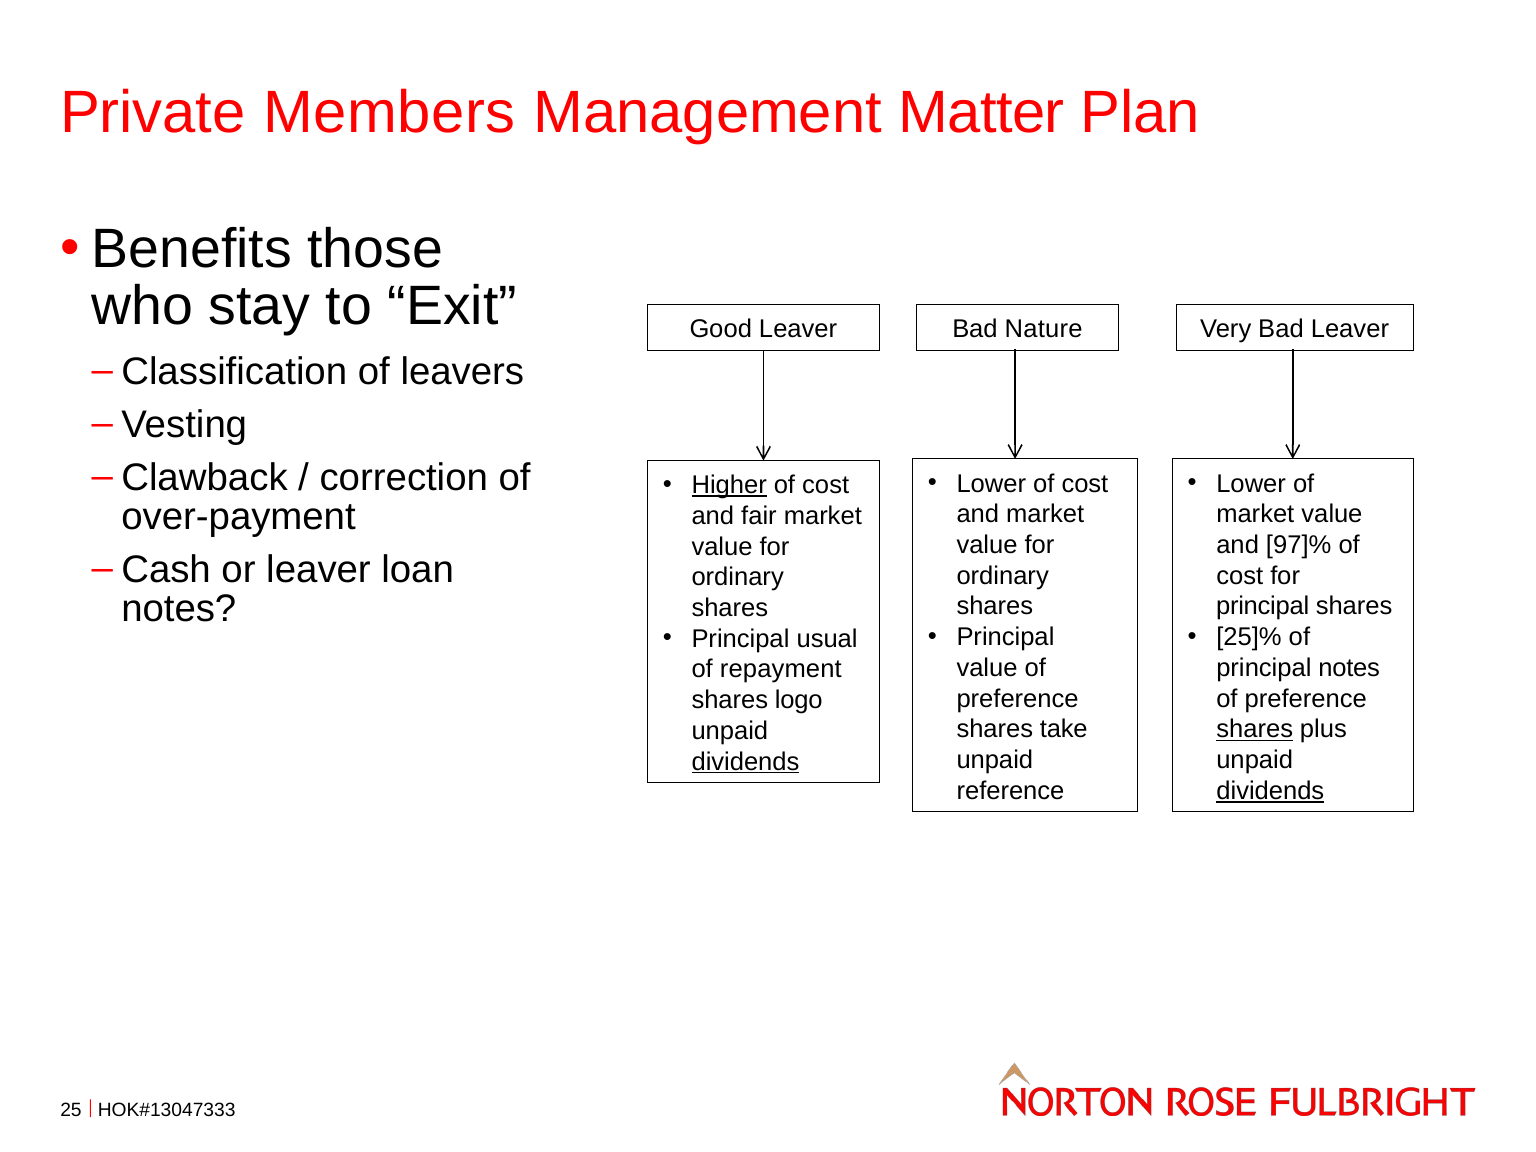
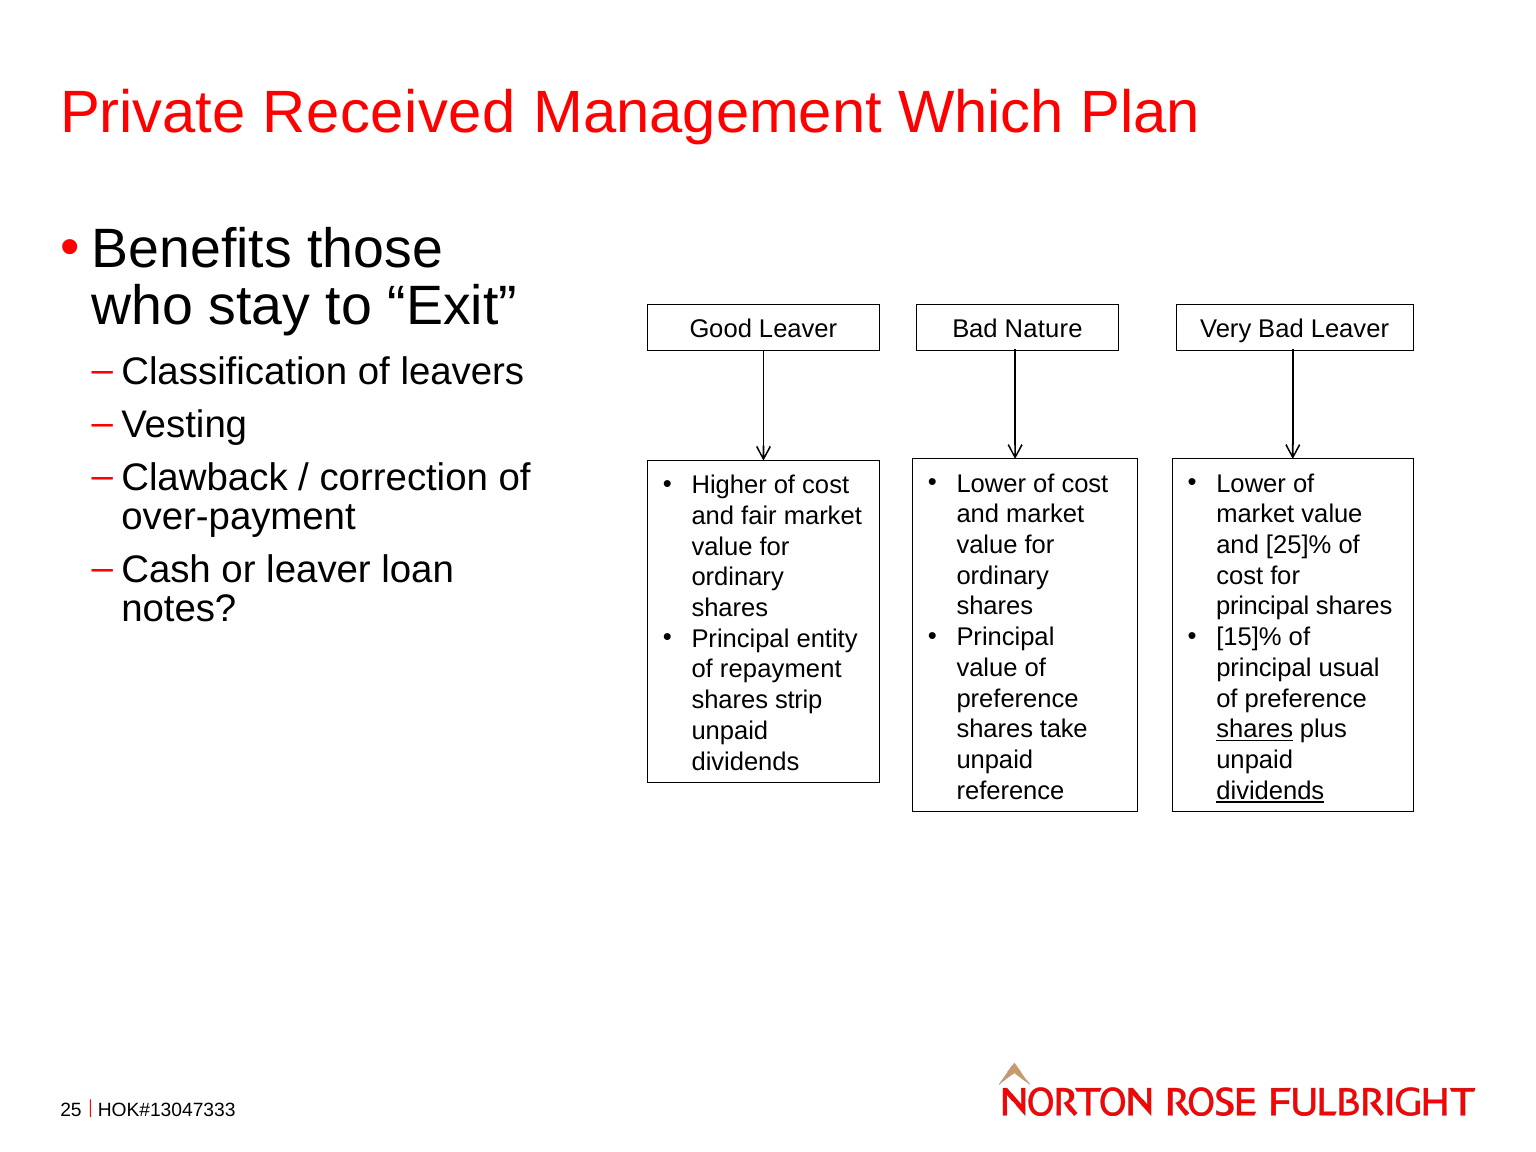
Members: Members -> Received (389, 113)
Matter: Matter -> Which (981, 113)
Higher underline: present -> none (729, 485)
97]%: 97]% -> 25]% (1299, 545)
25]%: 25]% -> 15]% (1249, 637)
usual: usual -> entity (827, 639)
principal notes: notes -> usual (1349, 668)
logo: logo -> strip (799, 700)
dividends underline: present -> none (745, 762)
